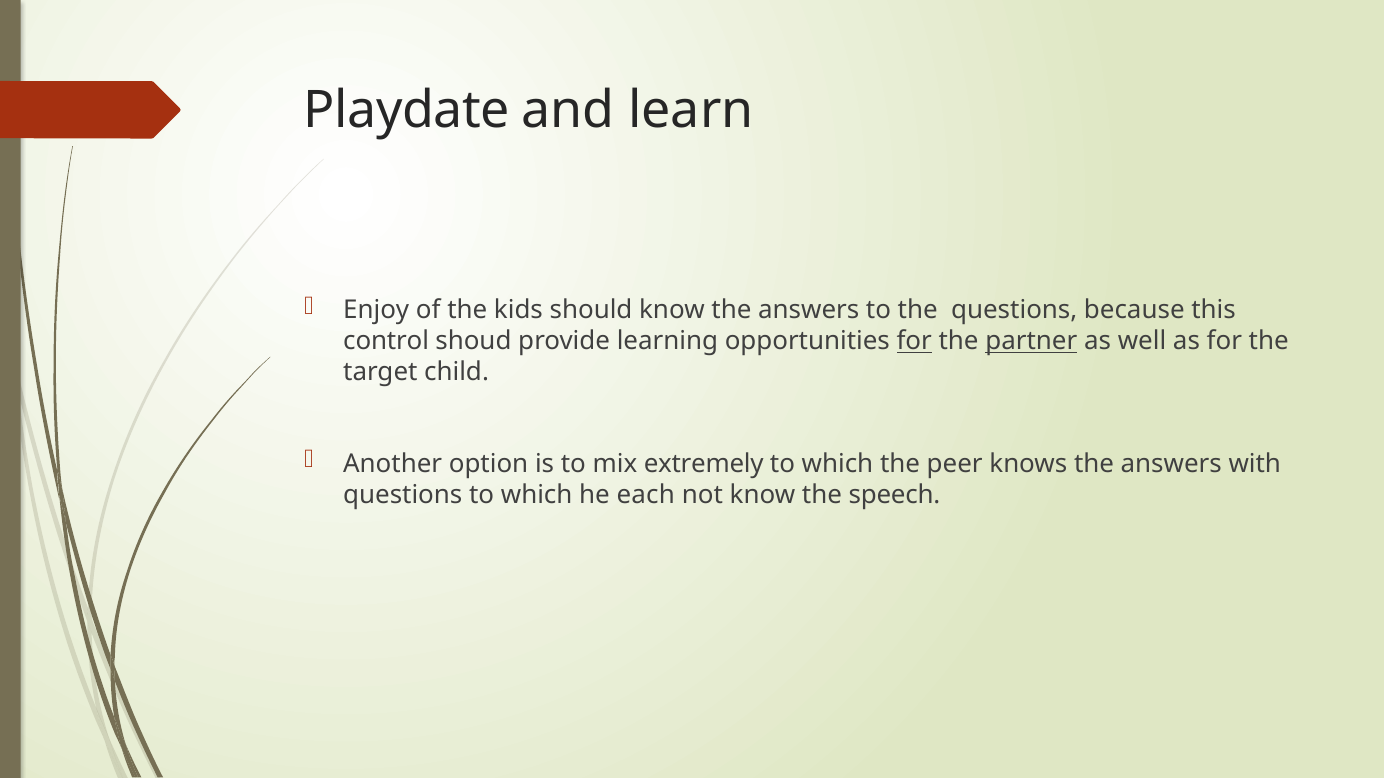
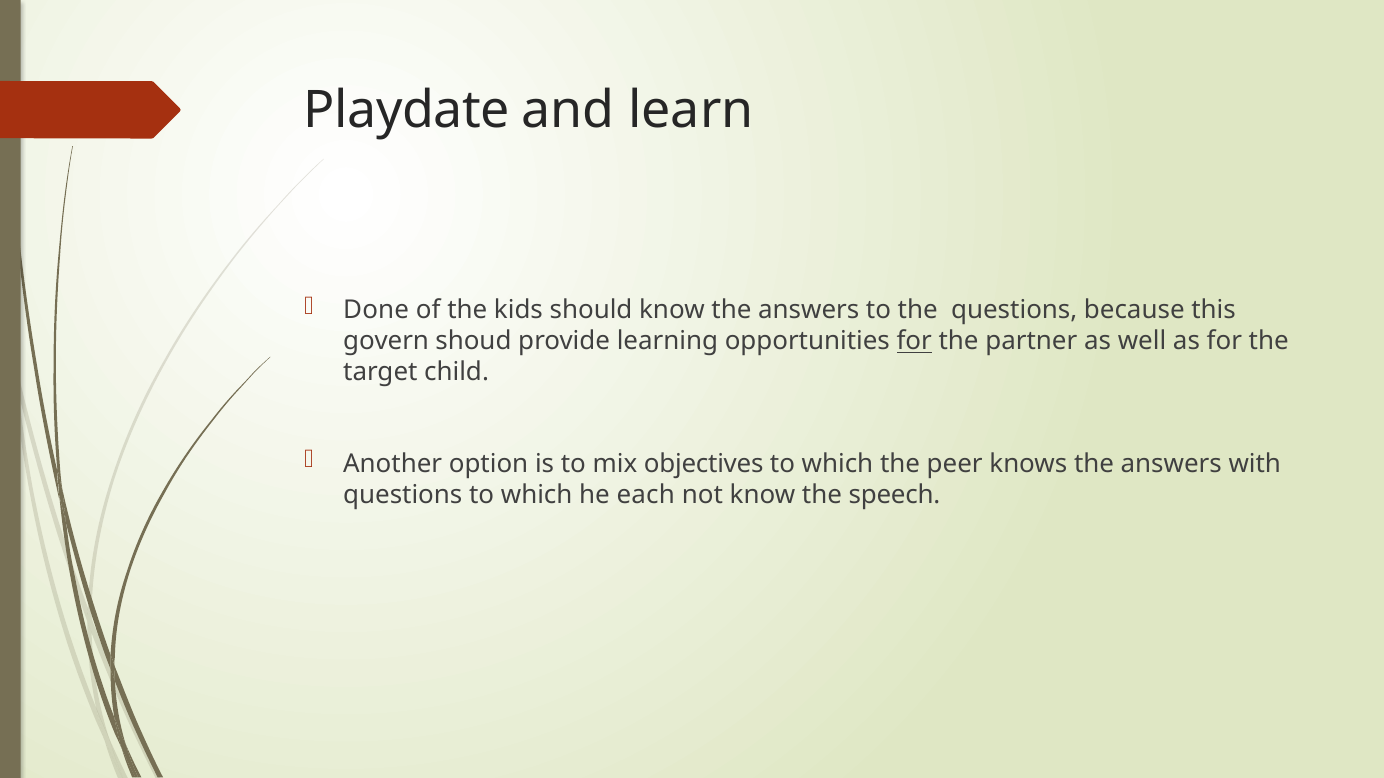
Enjoy: Enjoy -> Done (376, 310)
control: control -> govern (386, 341)
partner underline: present -> none (1031, 341)
extremely: extremely -> objectives (704, 464)
